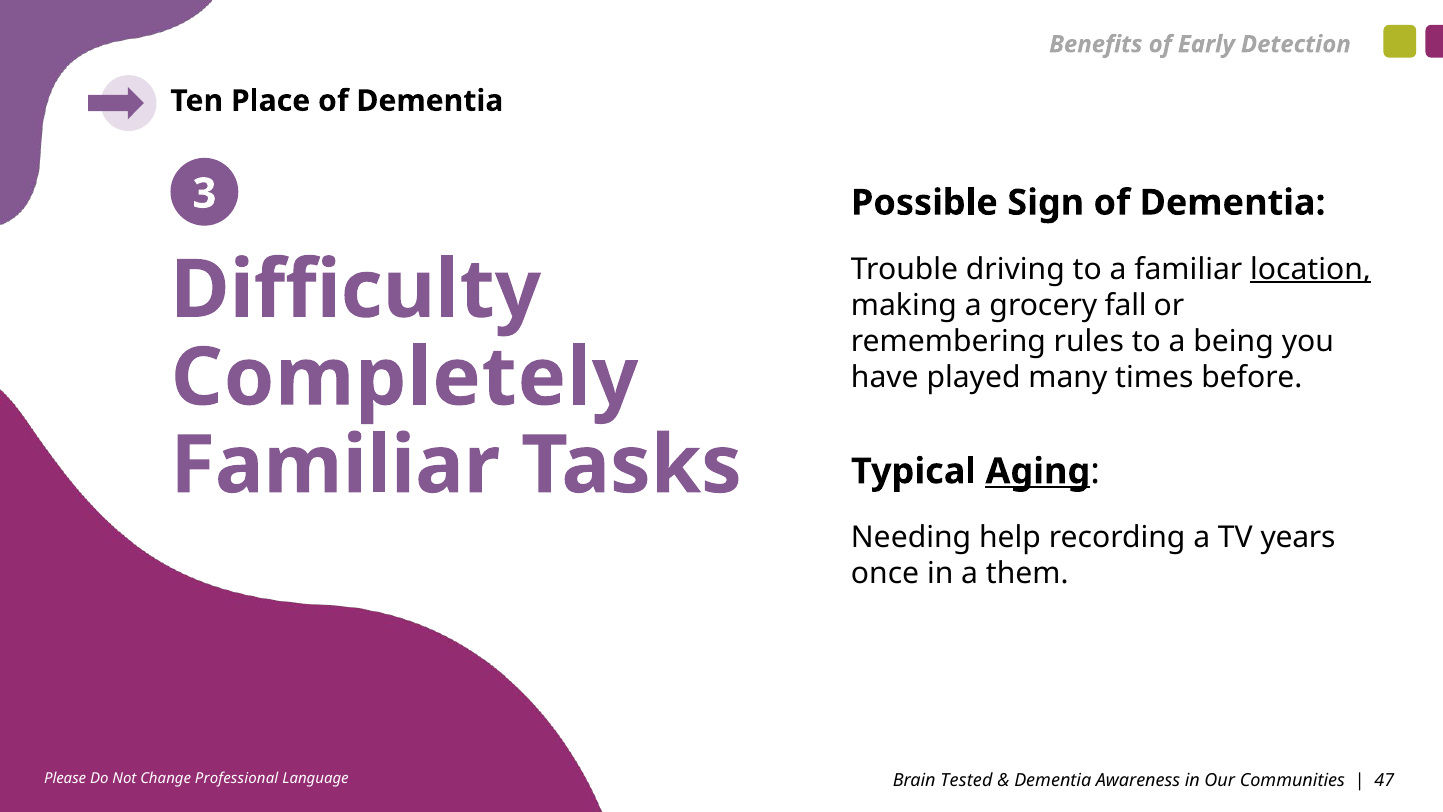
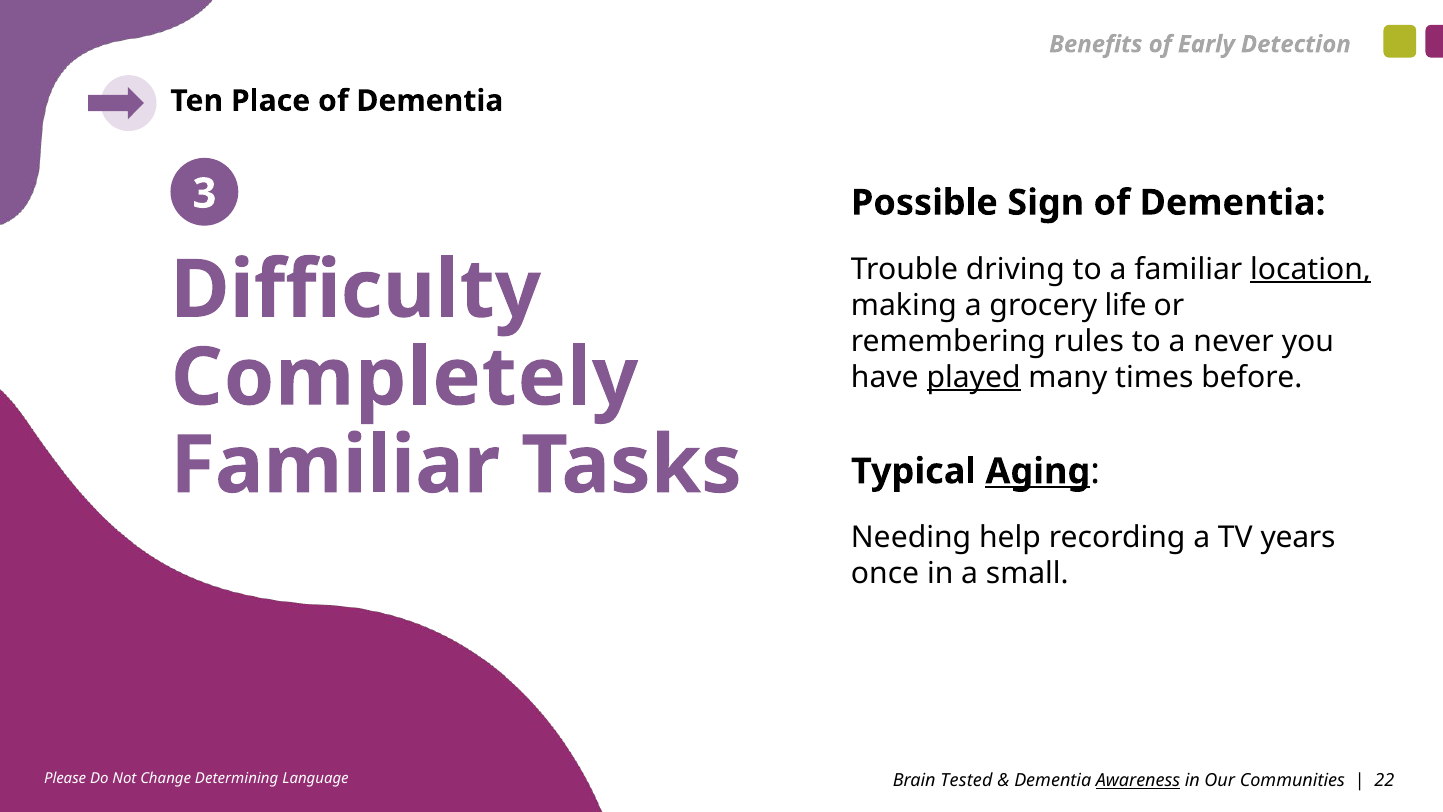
fall: fall -> life (1126, 305)
being: being -> never (1234, 341)
played underline: none -> present (974, 377)
them: them -> small (1027, 574)
Professional: Professional -> Determining (237, 779)
Awareness underline: none -> present (1138, 781)
47: 47 -> 22 (1384, 781)
